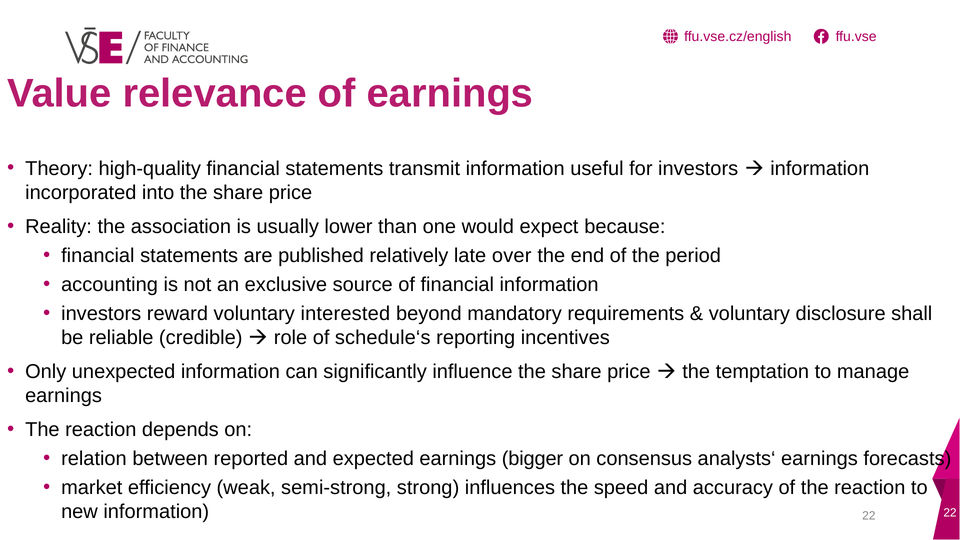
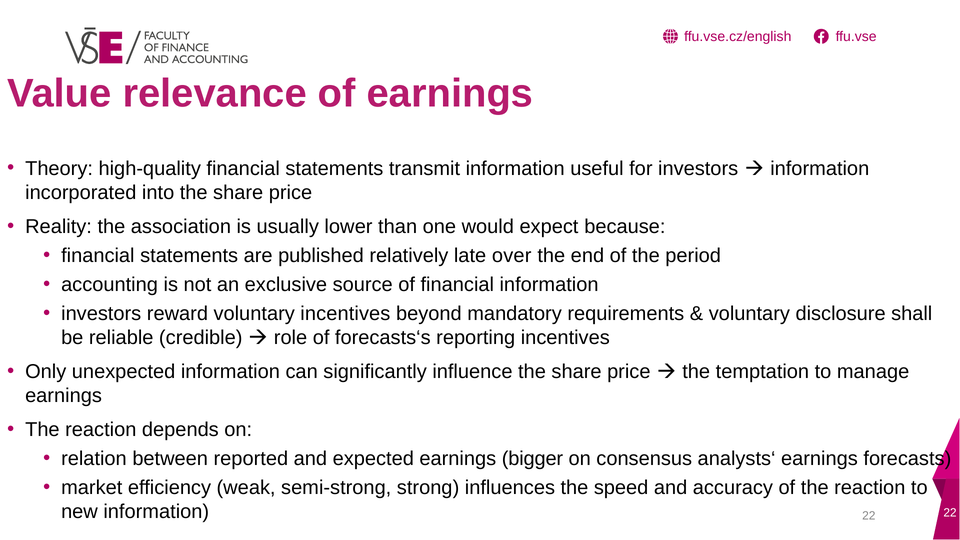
voluntary interested: interested -> incentives (345, 314)
schedule‘s: schedule‘s -> forecasts‘s (383, 338)
